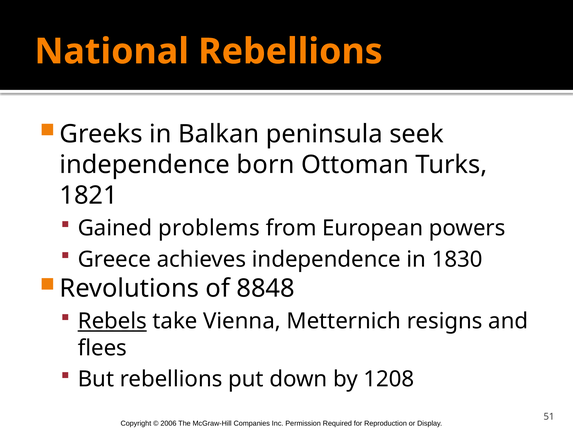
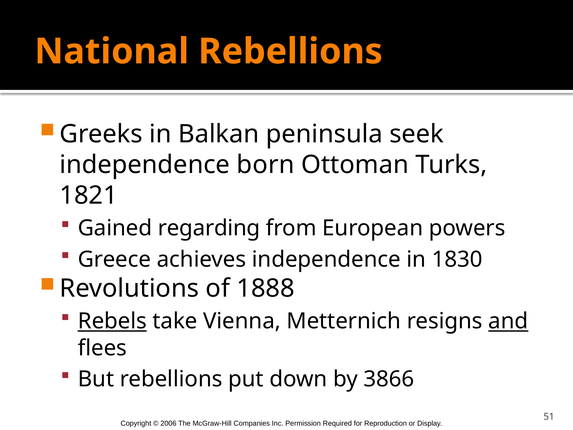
problems: problems -> regarding (209, 228)
8848: 8848 -> 1888 (266, 288)
and underline: none -> present (508, 321)
1208: 1208 -> 3866 (389, 379)
